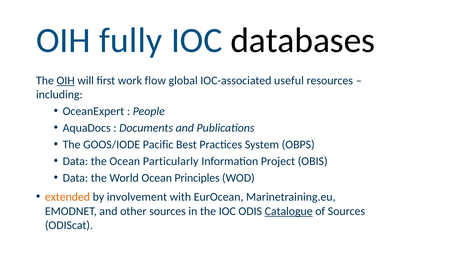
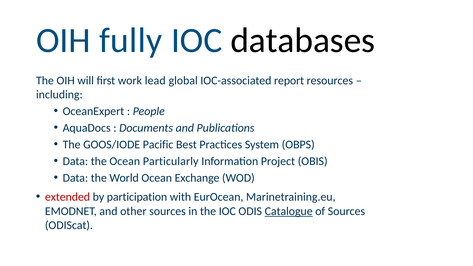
OIH underline: present -> none (66, 81)
flow: flow -> lead (155, 81)
useful: useful -> report (289, 81)
Principles: Principles -> Exchange (197, 178)
extended colour: orange -> red (67, 197)
involvement: involvement -> participation (137, 197)
